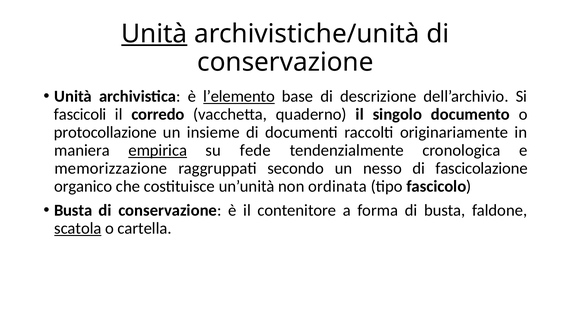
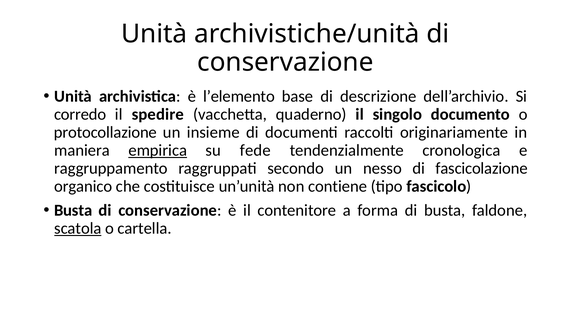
Unità underline: present -> none (154, 34)
l’elemento underline: present -> none (239, 97)
fascicoli: fascicoli -> corredo (80, 115)
corredo: corredo -> spedire (158, 115)
memorizzazione: memorizzazione -> raggruppamento (111, 168)
ordinata: ordinata -> contiene (338, 186)
